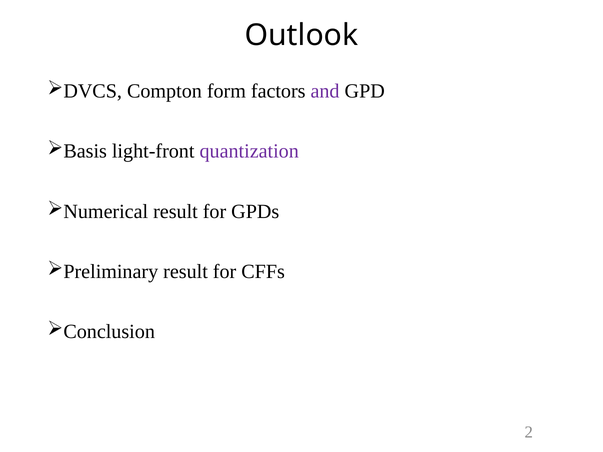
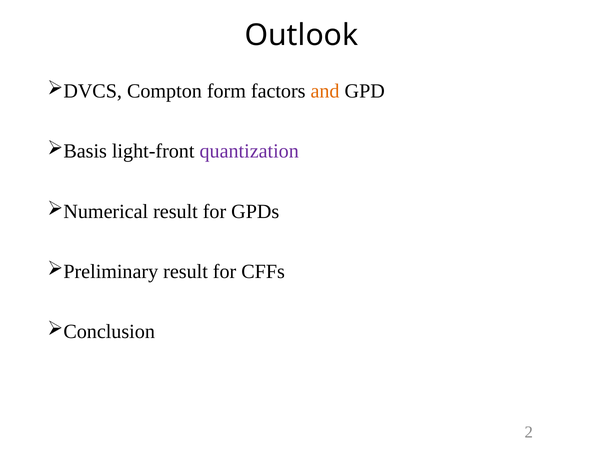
and colour: purple -> orange (325, 91)
